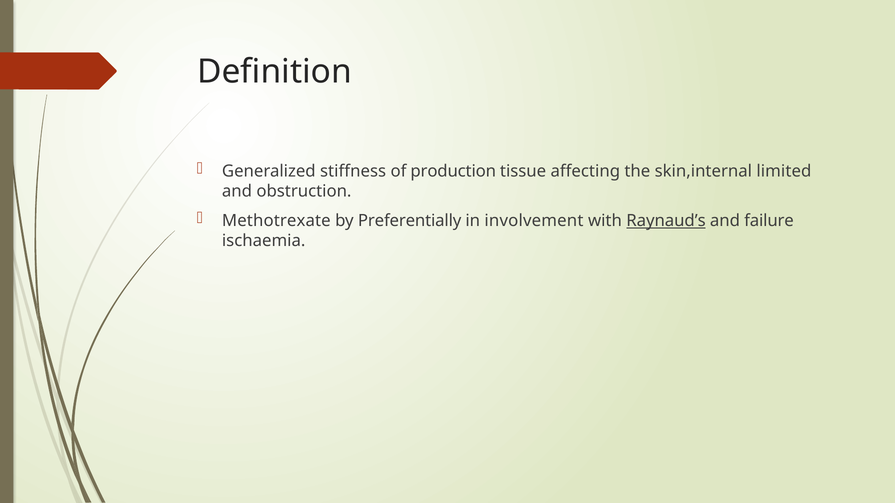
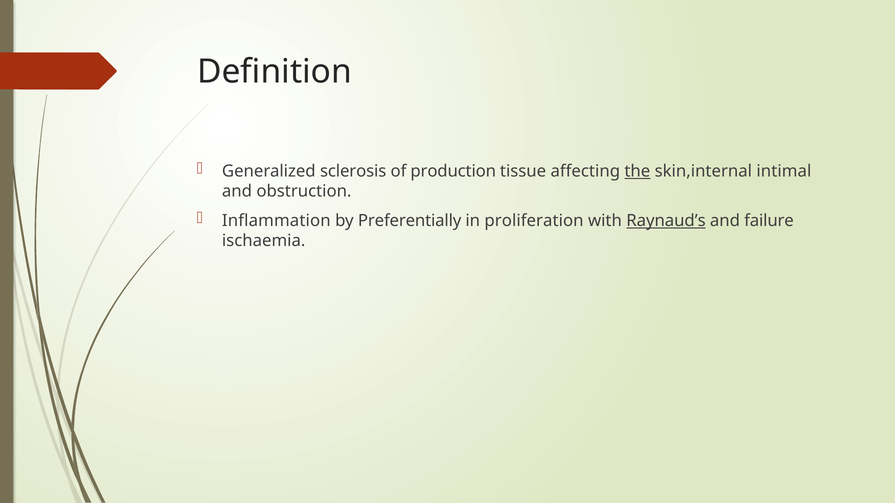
stiffness: stiffness -> sclerosis (353, 171)
the underline: none -> present (637, 171)
limited: limited -> intimal (784, 171)
Methotrexate: Methotrexate -> Inflammation (276, 221)
involvement: involvement -> proliferation (534, 221)
